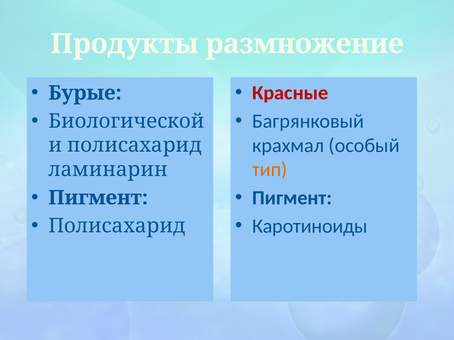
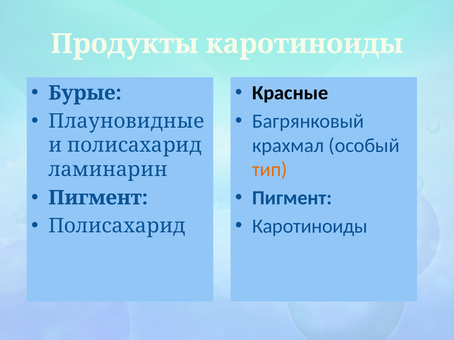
Продукты размножение: размножение -> каротиноиды (305, 44)
Красные colour: red -> black (290, 93)
Биологической: Биологической -> Плауновидные (126, 121)
